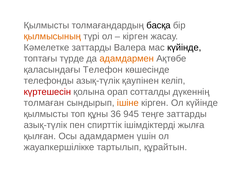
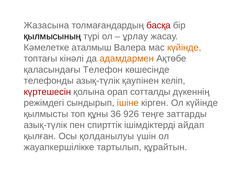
Қылмысты: Қылмысты -> Жазасына (46, 25)
басқа colour: black -> red (158, 25)
қылмысының colour: orange -> black (52, 37)
кірген: кірген -> ұрлау (135, 37)
Кәмелетке заттарды: заттарды -> аталмыш (92, 48)
күйінде colour: black -> orange (184, 48)
түрде: түрде -> кінәлі (72, 59)
толмаған: толмаған -> режімдегі (44, 103)
945: 945 -> 926 (131, 114)
жылға: жылға -> айдап (191, 125)
Осы адамдармен: адамдармен -> қолданылуы (107, 137)
